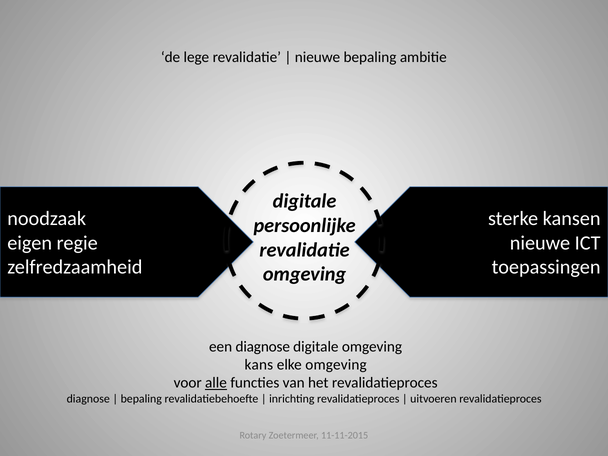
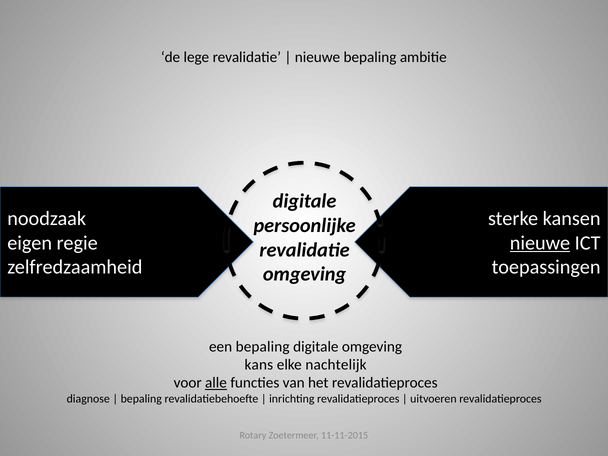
nieuwe underline: none -> present (540, 243)
een diagnose: diagnose -> bepaling (263, 346)
elke omgeving: omgeving -> nachtelijk (336, 365)
